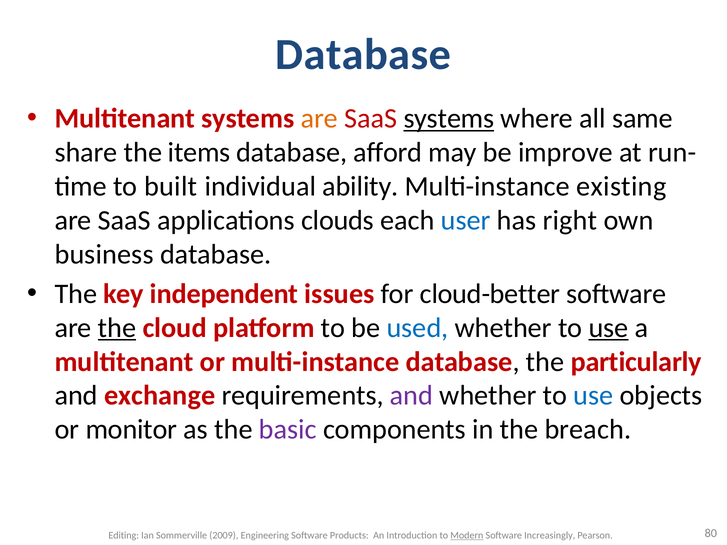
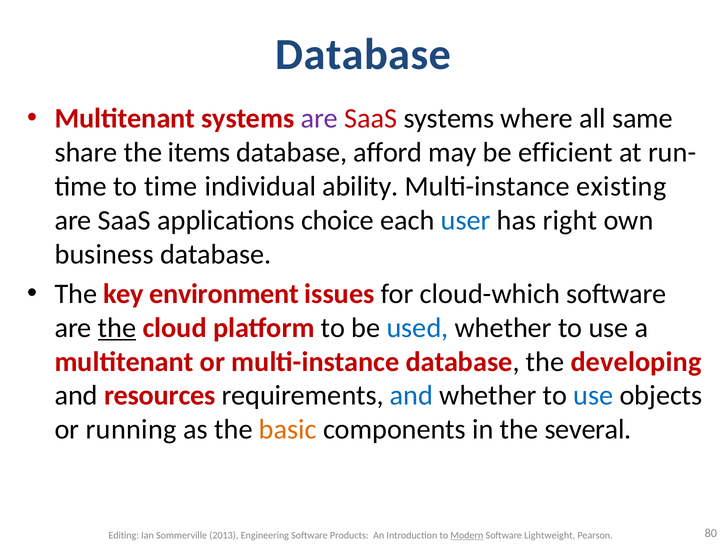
are colour: orange -> purple (319, 119)
systems underline: present -> none (449, 119)
improve: improve -> efficient (565, 152)
to built: built -> time (171, 186)
clouds: clouds -> choice (338, 220)
independent: independent -> environment (224, 294)
cloud-better: cloud-better -> cloud-which (490, 294)
use underline: present -> none (609, 328)
particularly: particularly -> developing (636, 362)
exchange: exchange -> resources (160, 396)
and colour: purple -> blue (412, 396)
monitor: monitor -> running (131, 430)
basic colour: purple -> orange (288, 430)
breach: breach -> several (588, 430)
2009: 2009 -> 2013 (224, 536)
Increasingly: Increasingly -> Lightweight (550, 536)
